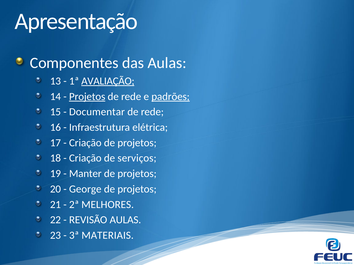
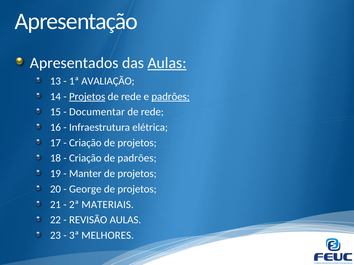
Componentes: Componentes -> Apresentados (74, 63)
Aulas underline: none -> present (167, 63)
AVALIAÇÃO underline: present -> none (108, 81)
de serviços: serviços -> padrões (137, 158)
MELHORES: MELHORES -> MATERIAIS (108, 205)
MATERIAIS: MATERIAIS -> MELHORES (108, 236)
